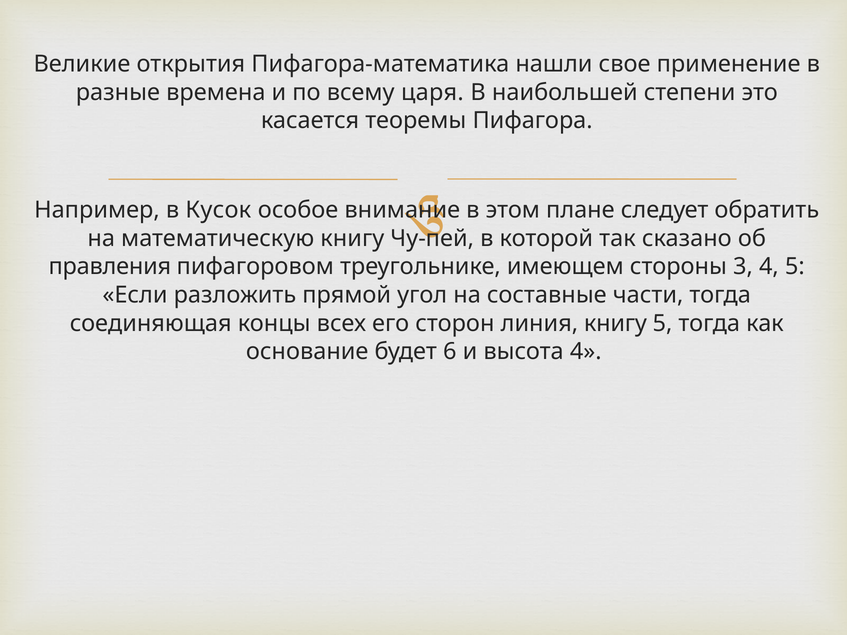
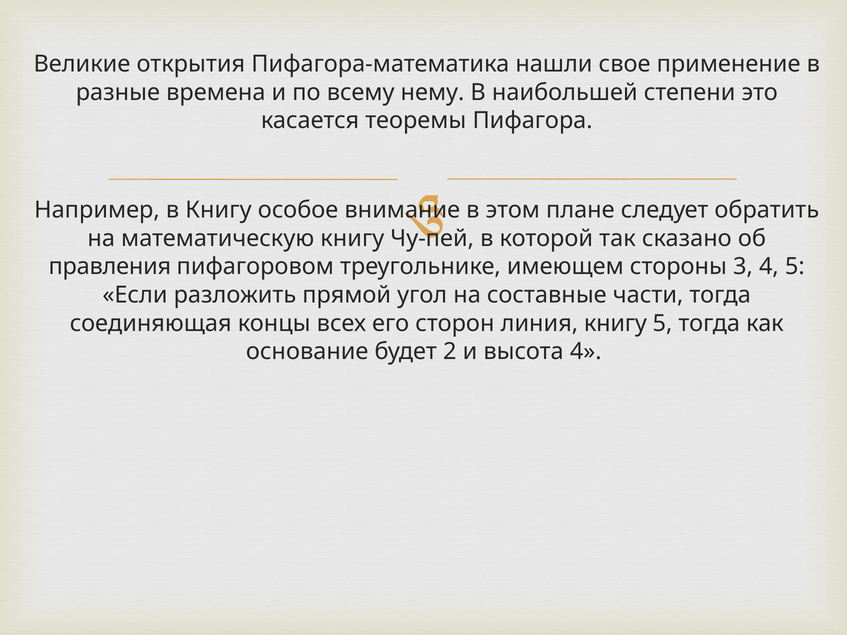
царя: царя -> нему (433, 92)
в Кусок: Кусок -> Книгу (218, 210)
6: 6 -> 2 (450, 352)
